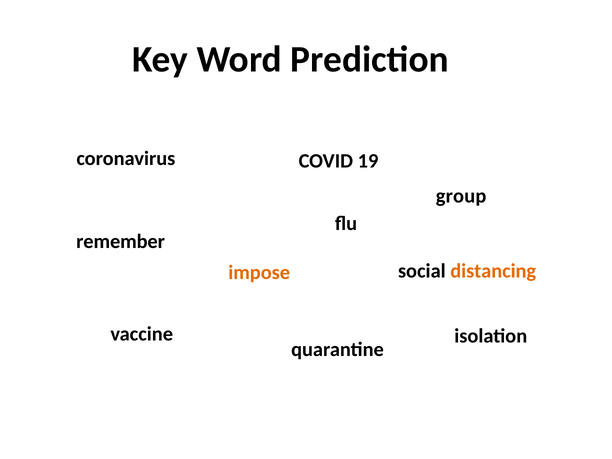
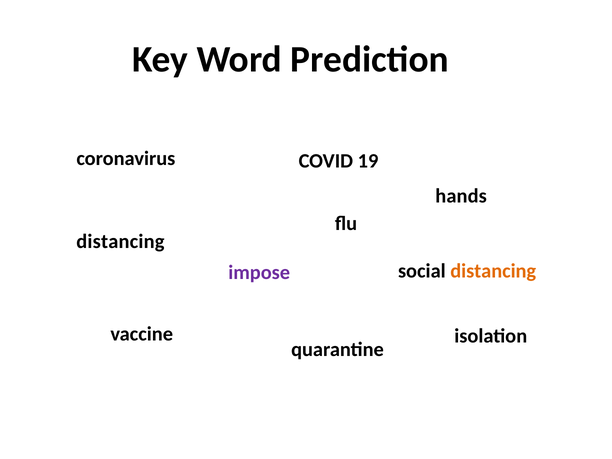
group: group -> hands (461, 196)
remember: remember -> distancing (120, 242)
impose colour: orange -> purple (259, 273)
